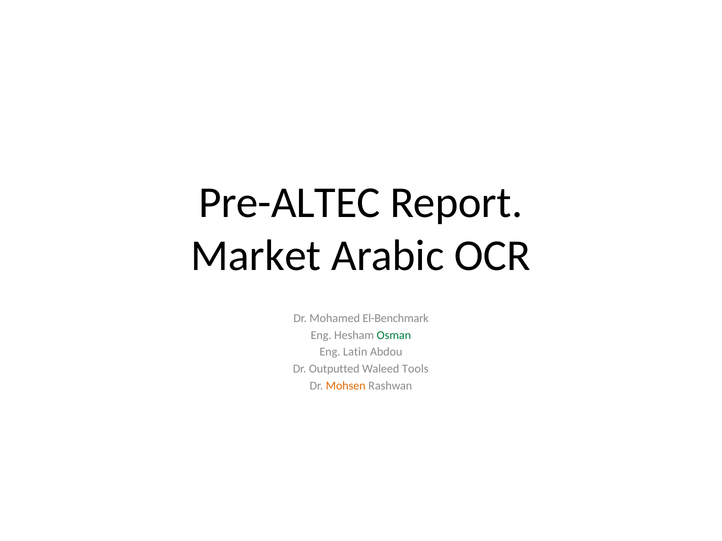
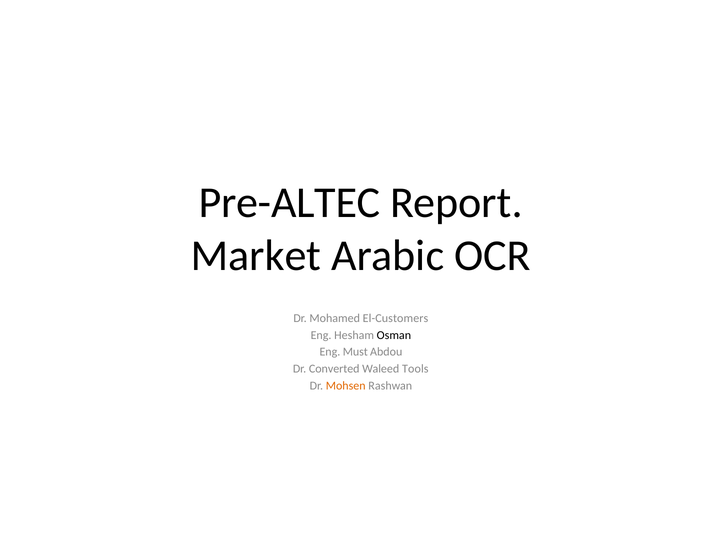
El-Benchmark: El-Benchmark -> El-Customers (395, 319)
Osman colour: green -> black (394, 335)
Latin: Latin -> Must (355, 352)
Outputted: Outputted -> Converted (334, 369)
